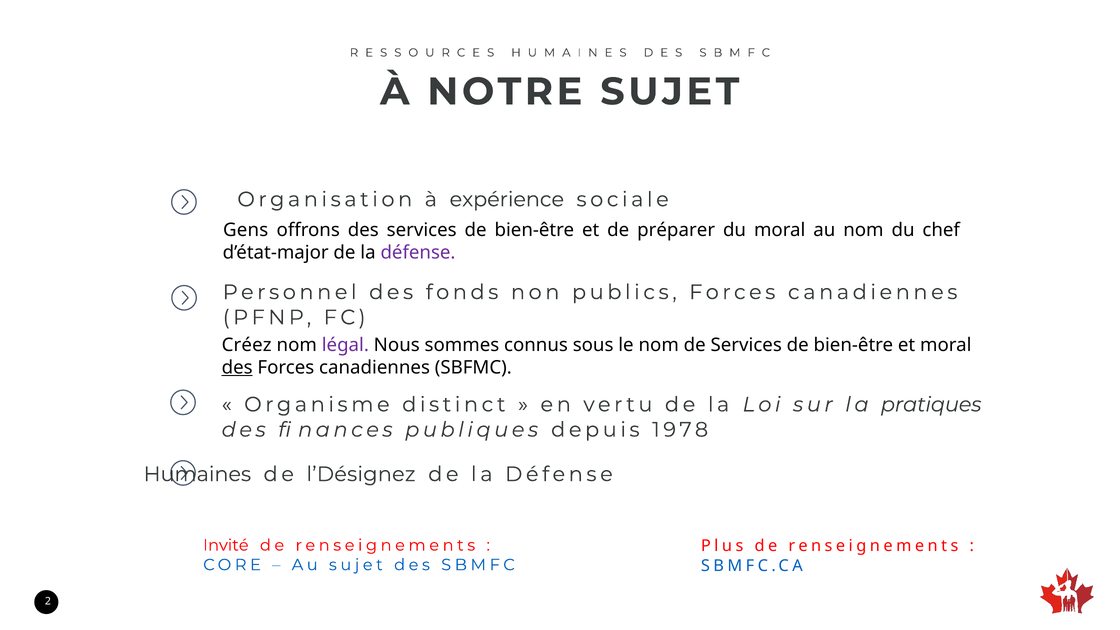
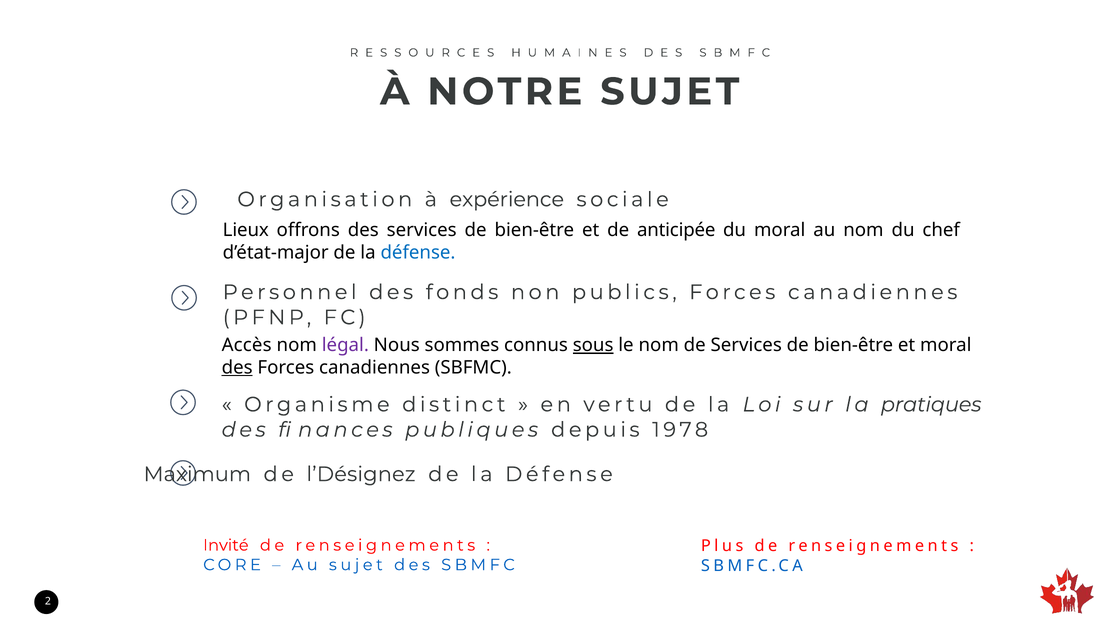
Gens: Gens -> Lieux (246, 230)
préparer: préparer -> anticipée (676, 230)
défense colour: purple -> blue (418, 253)
Créez: Créez -> Accès (247, 345)
sous underline: none -> present (593, 345)
Humaines: Humaines -> Maximum (197, 474)
